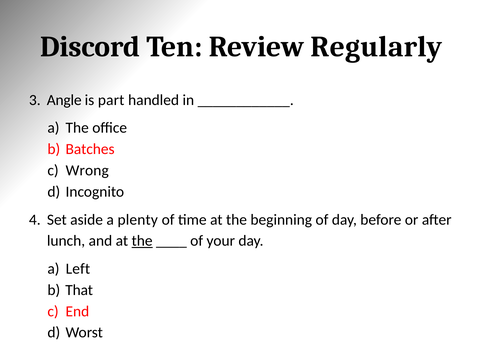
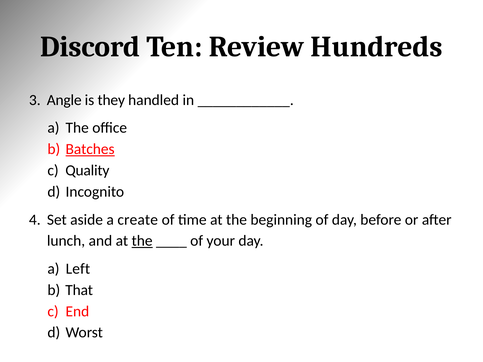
Regularly: Regularly -> Hundreds (377, 47)
part: part -> they (111, 100)
Batches underline: none -> present (90, 149)
Wrong: Wrong -> Quality (87, 171)
plenty: plenty -> create (138, 220)
